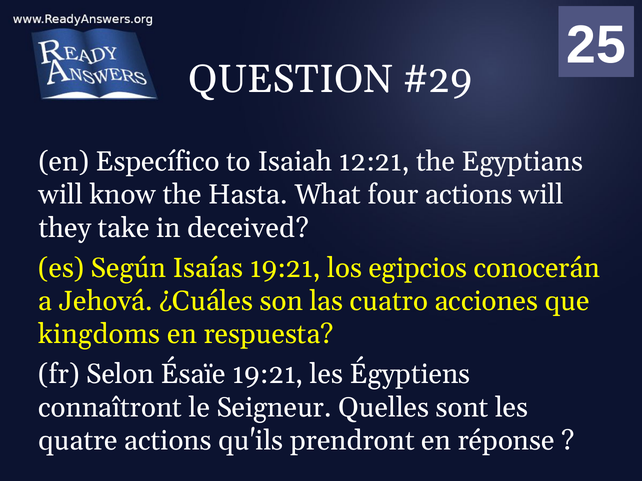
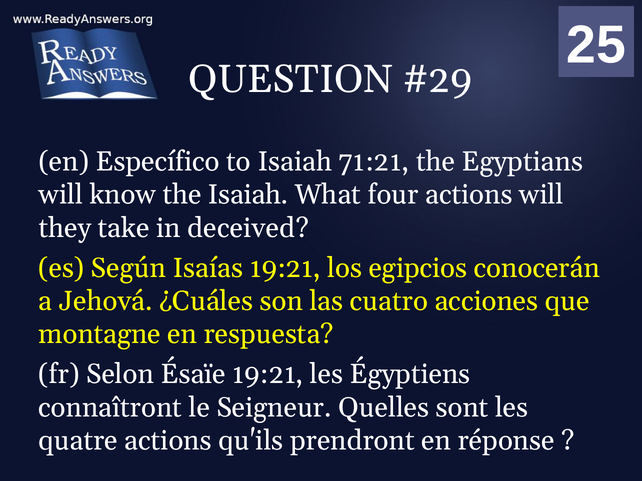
12:21: 12:21 -> 71:21 (374, 162)
the Hasta: Hasta -> Isaiah (248, 195)
kingdoms: kingdoms -> montagne (100, 335)
